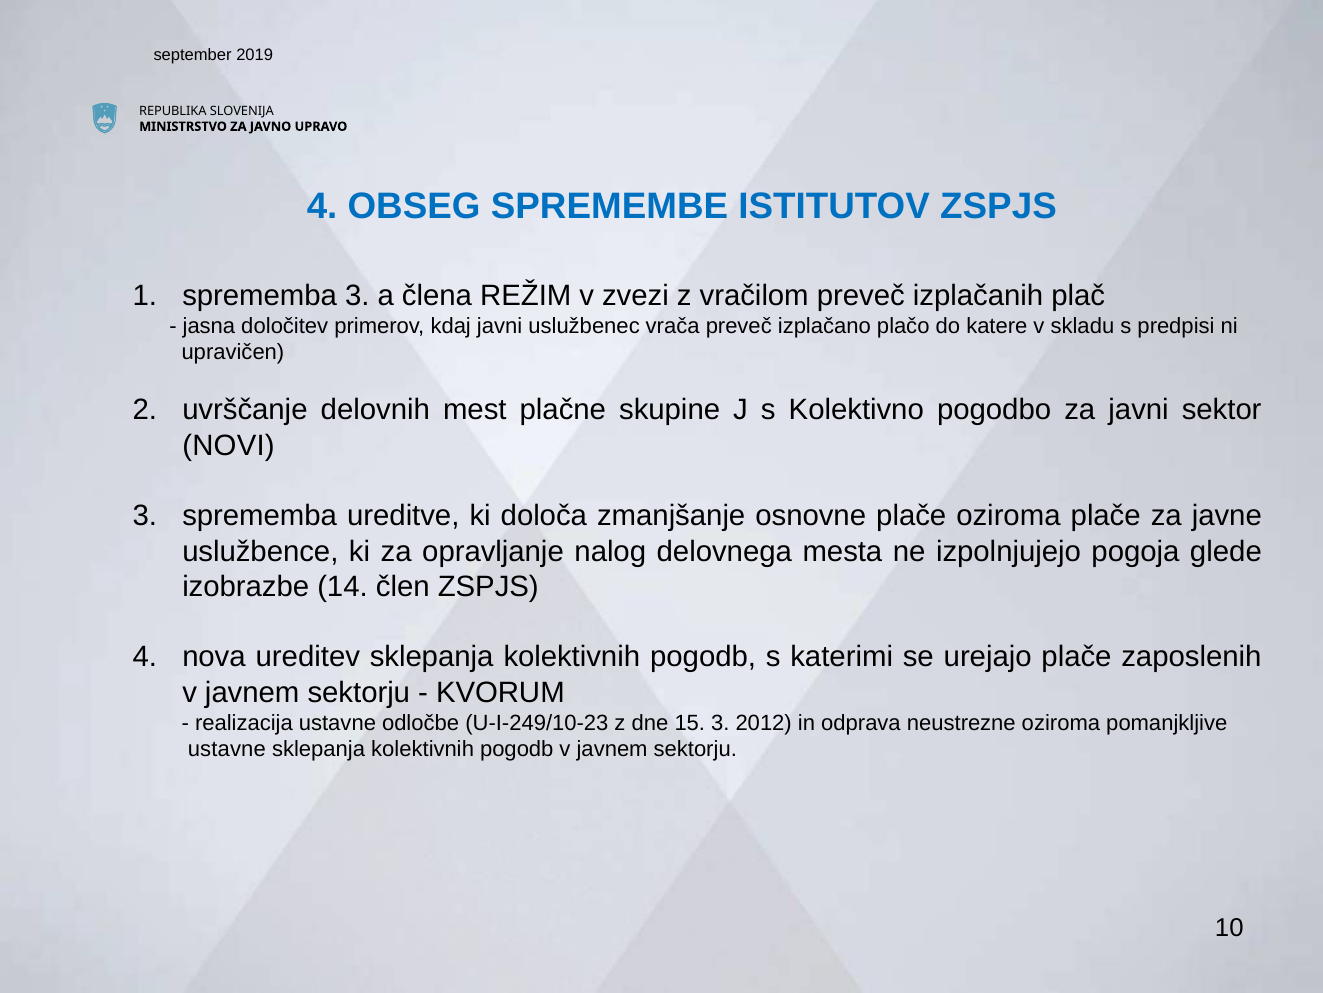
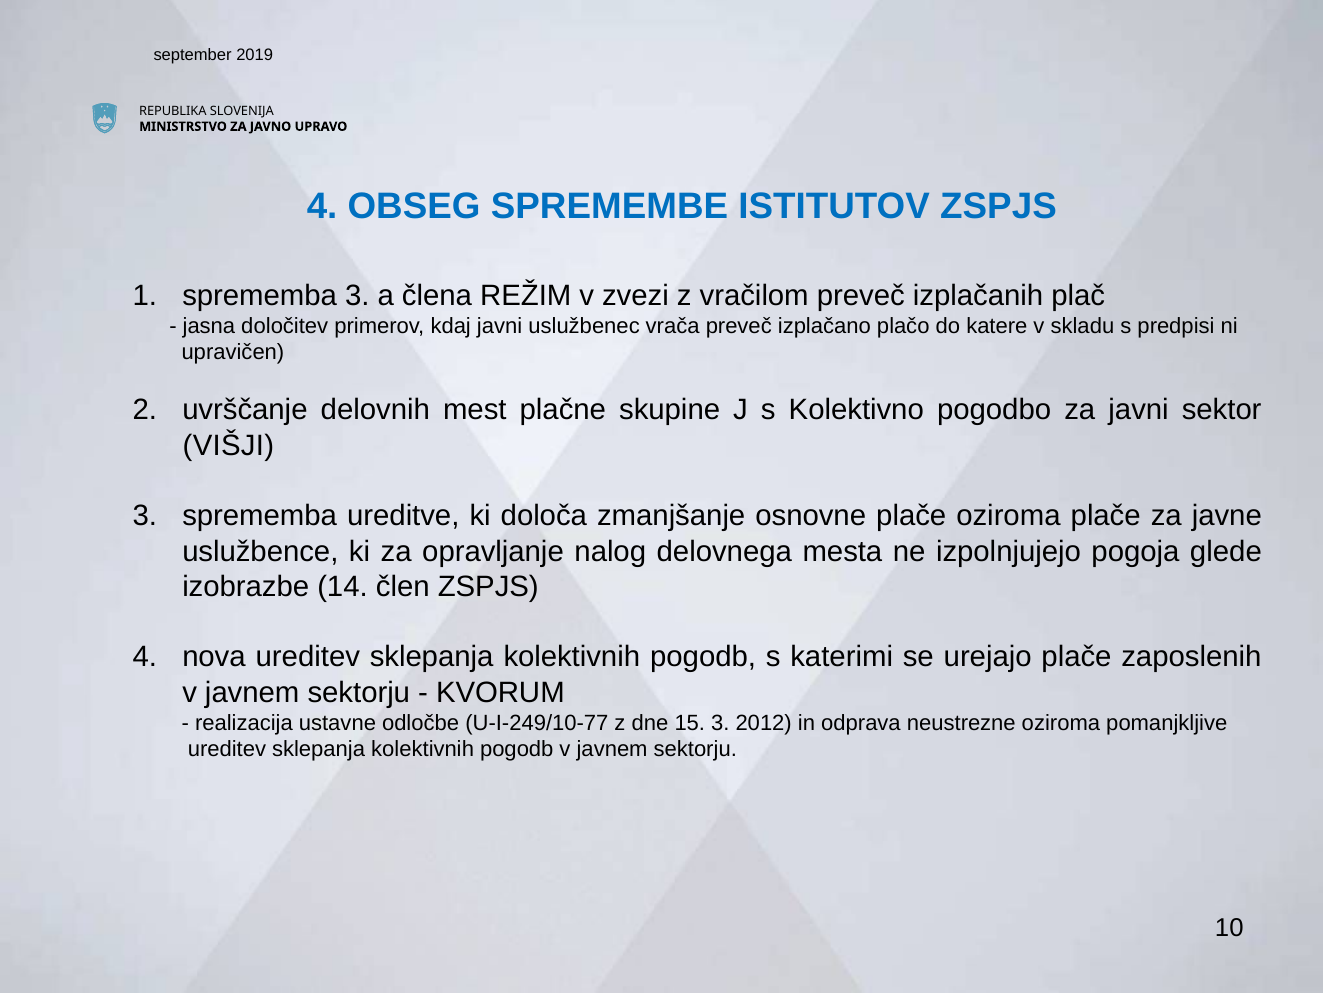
NOVI: NOVI -> VIŠJI (228, 445)
U-I-249/10-23: U-I-249/10-23 -> U-I-249/10-77 (537, 722)
ustavne: ustavne -> ureditev (227, 749)
